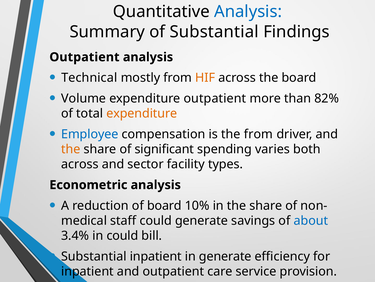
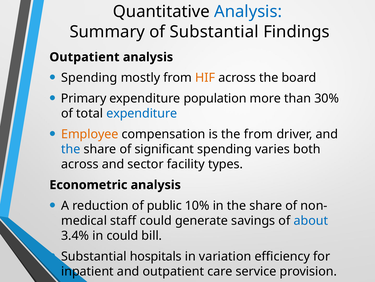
Technical: Technical -> Spending (89, 78)
Volume: Volume -> Primary (84, 98)
expenditure outpatient: outpatient -> population (215, 98)
82%: 82% -> 30% (327, 98)
expenditure colour: orange -> blue (142, 113)
Employee colour: blue -> orange (90, 134)
the colour: orange -> blue (71, 149)
of board: board -> public (164, 205)
Substantial inpatient: inpatient -> hospitals (156, 256)
in generate: generate -> variation (225, 256)
